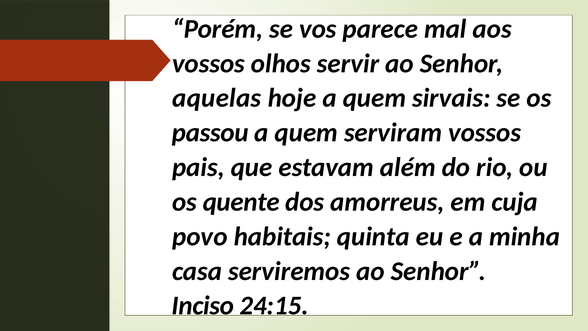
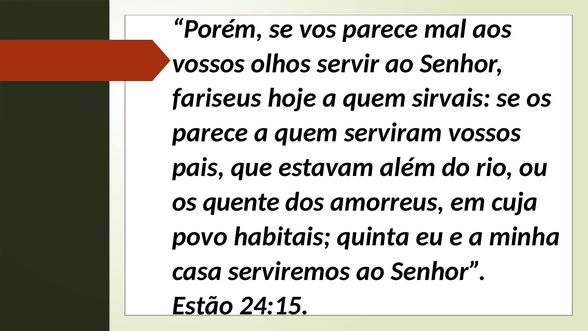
aquelas: aquelas -> fariseus (217, 98)
passou: passou -> parece (210, 133)
Inciso: Inciso -> Estão (203, 305)
